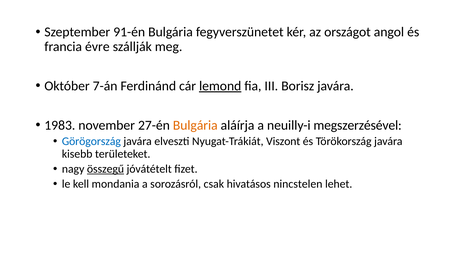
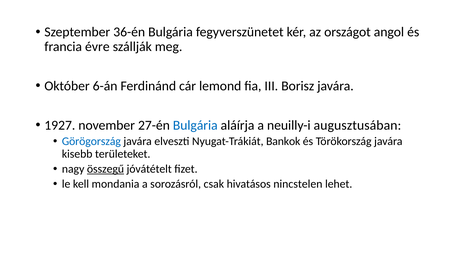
91-én: 91-én -> 36-én (129, 32)
7-án: 7-án -> 6-án (105, 86)
lemond underline: present -> none (220, 86)
1983: 1983 -> 1927 (60, 125)
Bulgária colour: orange -> blue (195, 125)
megszerzésével: megszerzésével -> augusztusában (357, 125)
Viszont: Viszont -> Bankok (283, 141)
